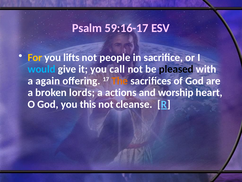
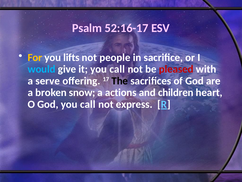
59:16-17: 59:16-17 -> 52:16-17 (127, 28)
pleased colour: black -> red (176, 69)
again: again -> serve (48, 81)
The colour: orange -> black (120, 81)
lords: lords -> snow (82, 92)
worship: worship -> children (176, 92)
God you this: this -> call (88, 104)
cleanse: cleanse -> express (134, 104)
